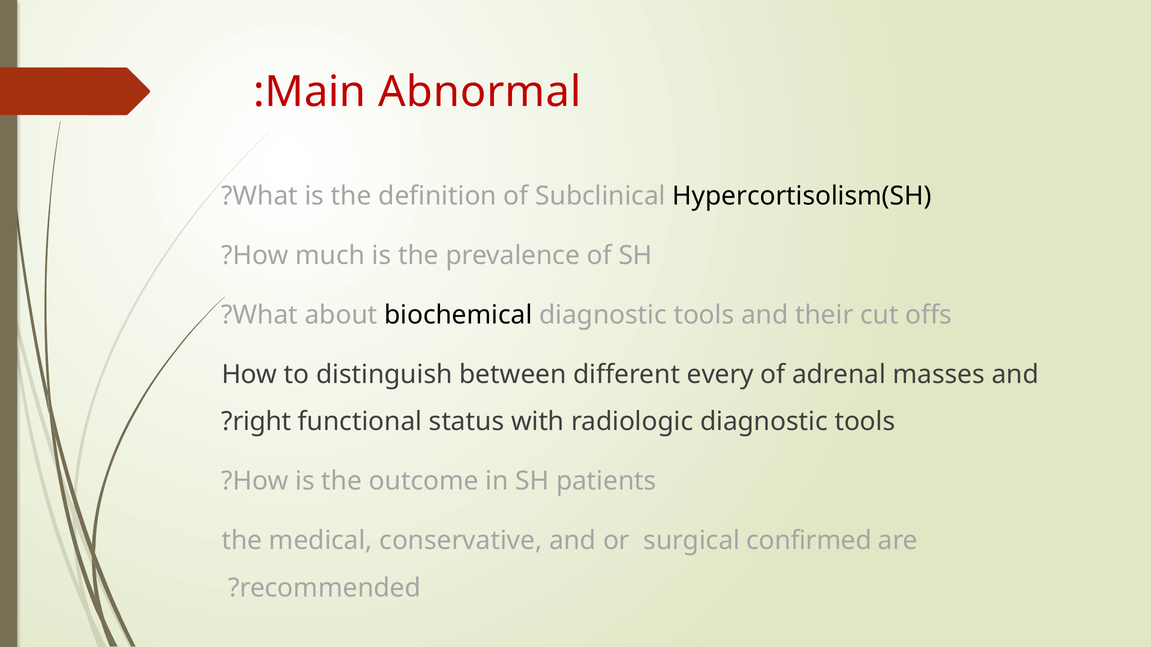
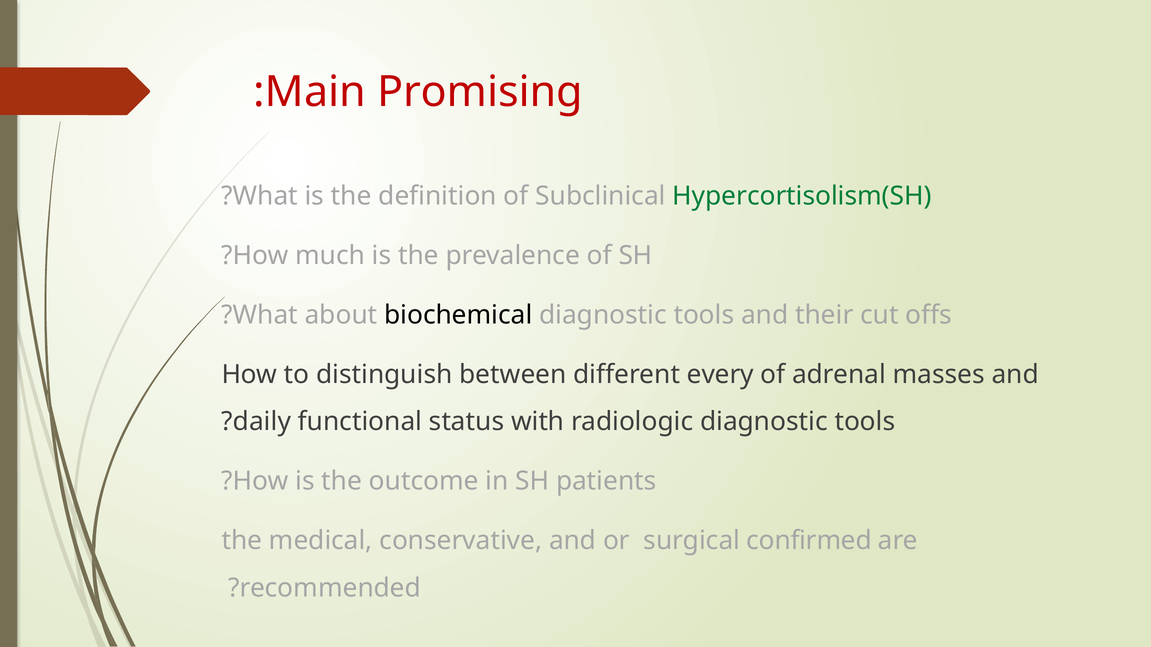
Abnormal: Abnormal -> Promising (480, 92)
Hypercortisolism(SH colour: black -> green (802, 196)
right: right -> daily (262, 422)
